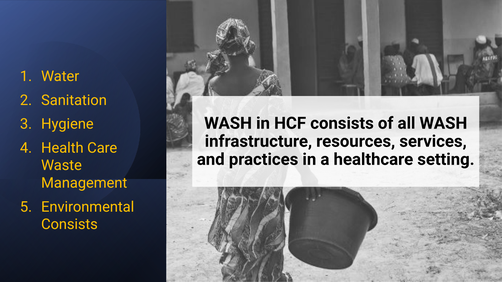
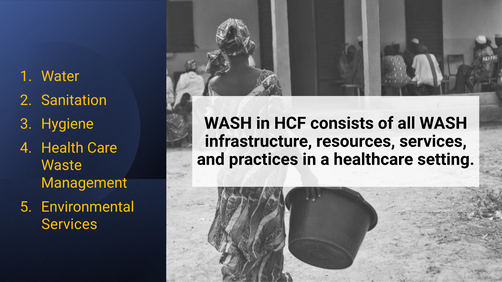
Consists: Consists -> Services (69, 225)
